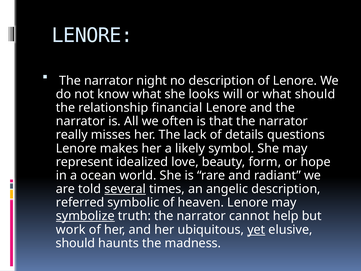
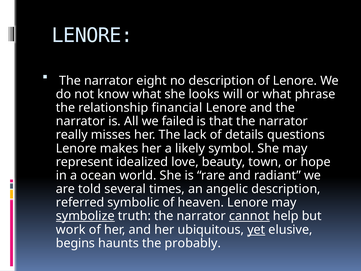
night: night -> eight (152, 81)
what should: should -> phrase (315, 94)
often: often -> failed (178, 121)
form: form -> town (265, 162)
several underline: present -> none (125, 189)
cannot underline: none -> present (249, 216)
should: should -> begins (75, 243)
madness: madness -> probably (193, 243)
